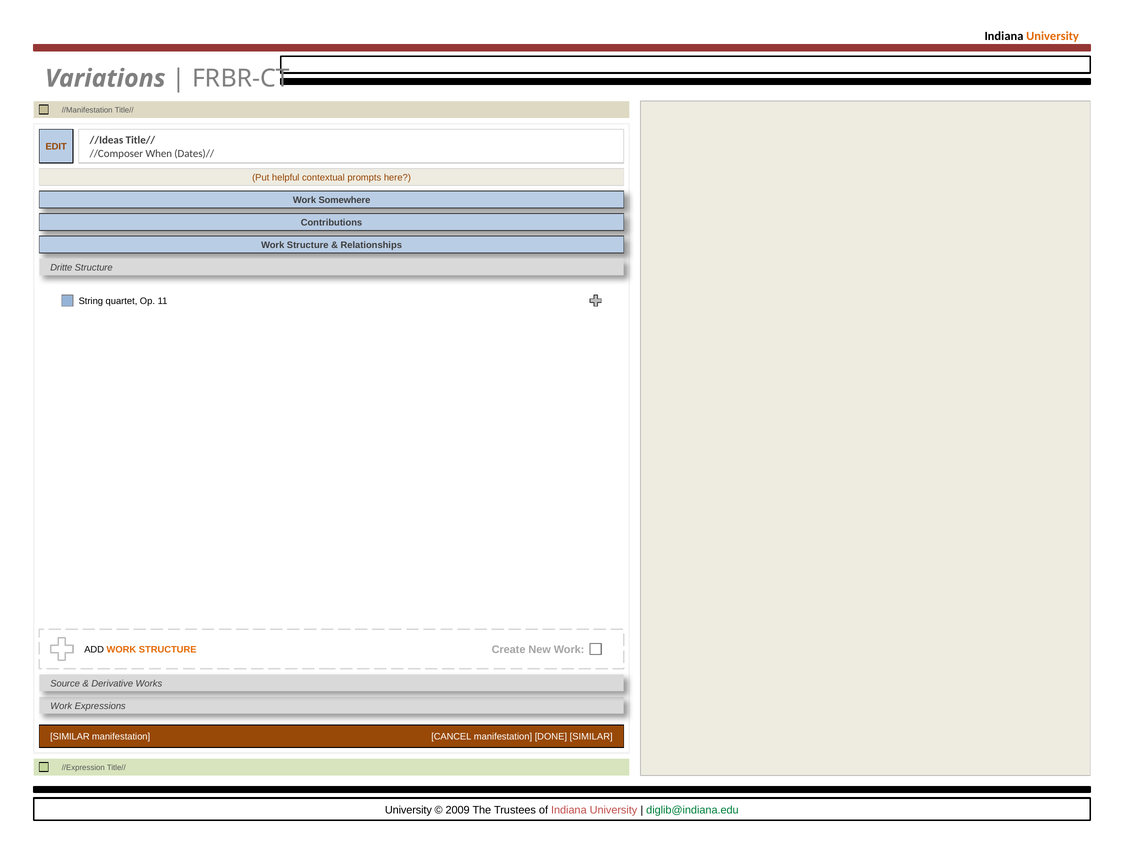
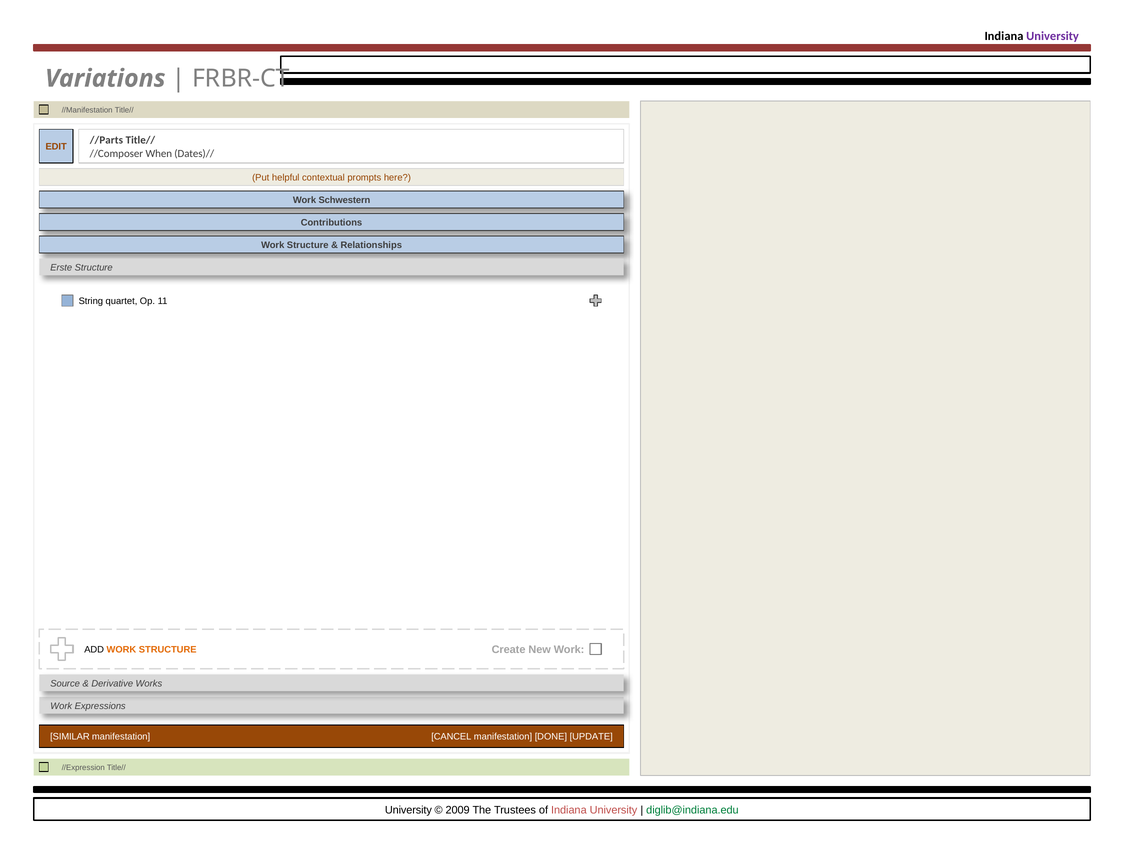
University colour: orange -> purple (1053, 36)
//Ideas: //Ideas -> //Parts (106, 140)
Somewhere: Somewhere -> Schwestern (344, 200)
Dritte: Dritte -> Erste (61, 268)
DONE SIMILAR: SIMILAR -> UPDATE (591, 737)
